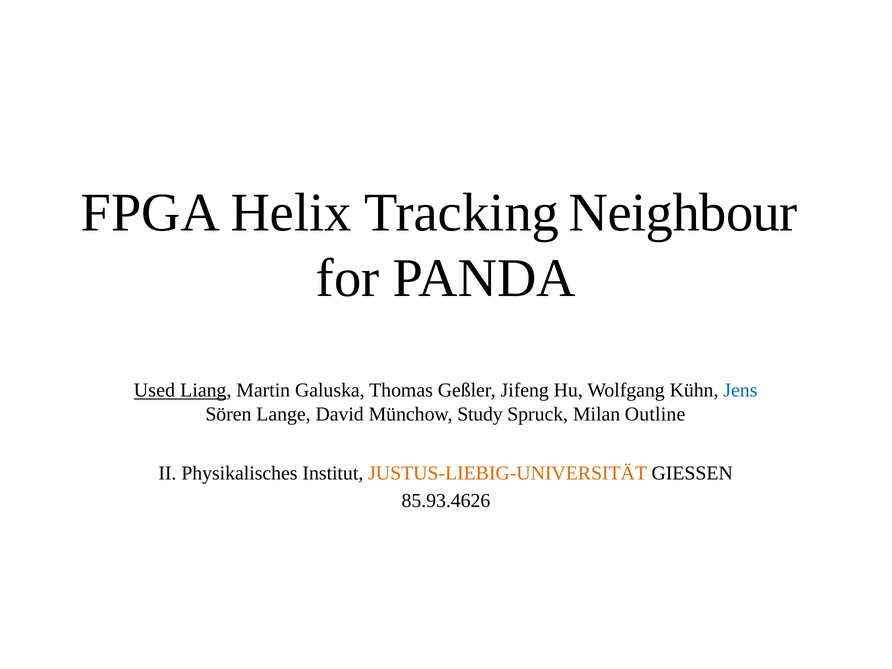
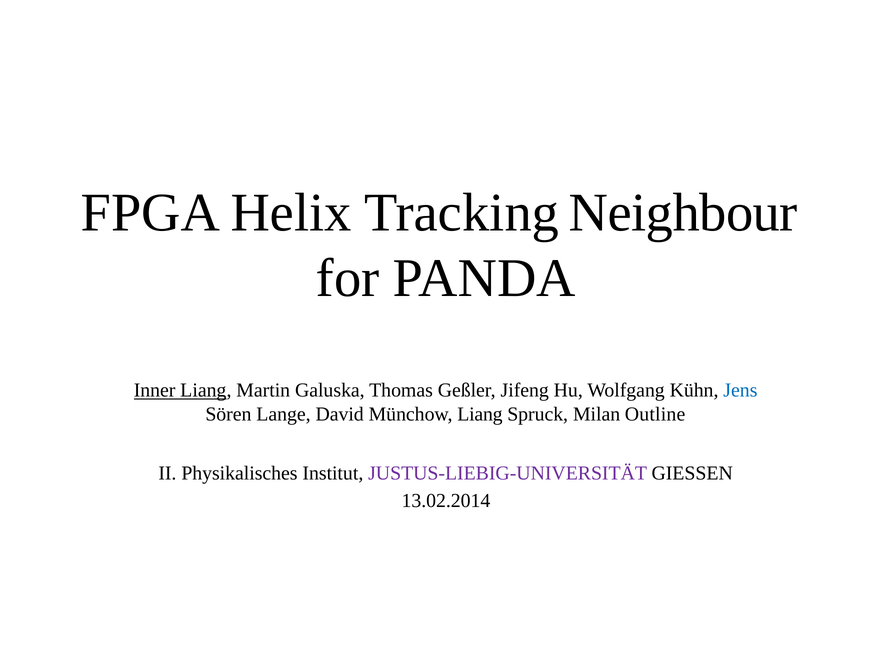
Used: Used -> Inner (155, 390)
Münchow Study: Study -> Liang (480, 414)
JUSTUS-LIEBIG-UNIVERSITÄT colour: orange -> purple (508, 473)
85.93.4626: 85.93.4626 -> 13.02.2014 (446, 501)
